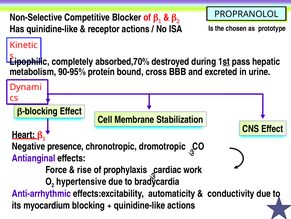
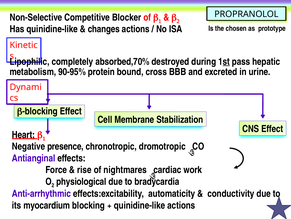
receptor: receptor -> changes (104, 29)
prophylaxis: prophylaxis -> nightmares (125, 169)
hypertensive: hypertensive -> physiological (81, 181)
